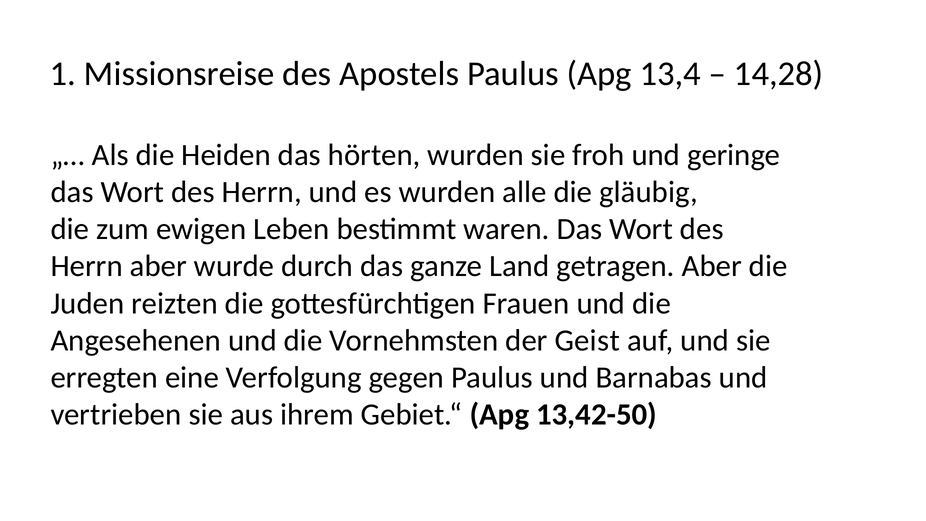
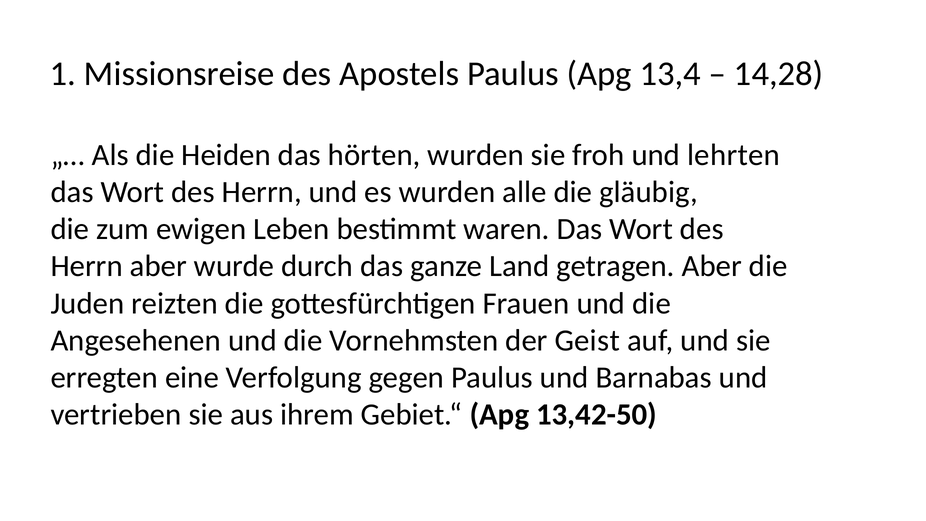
geringe: geringe -> lehrten (734, 155)
